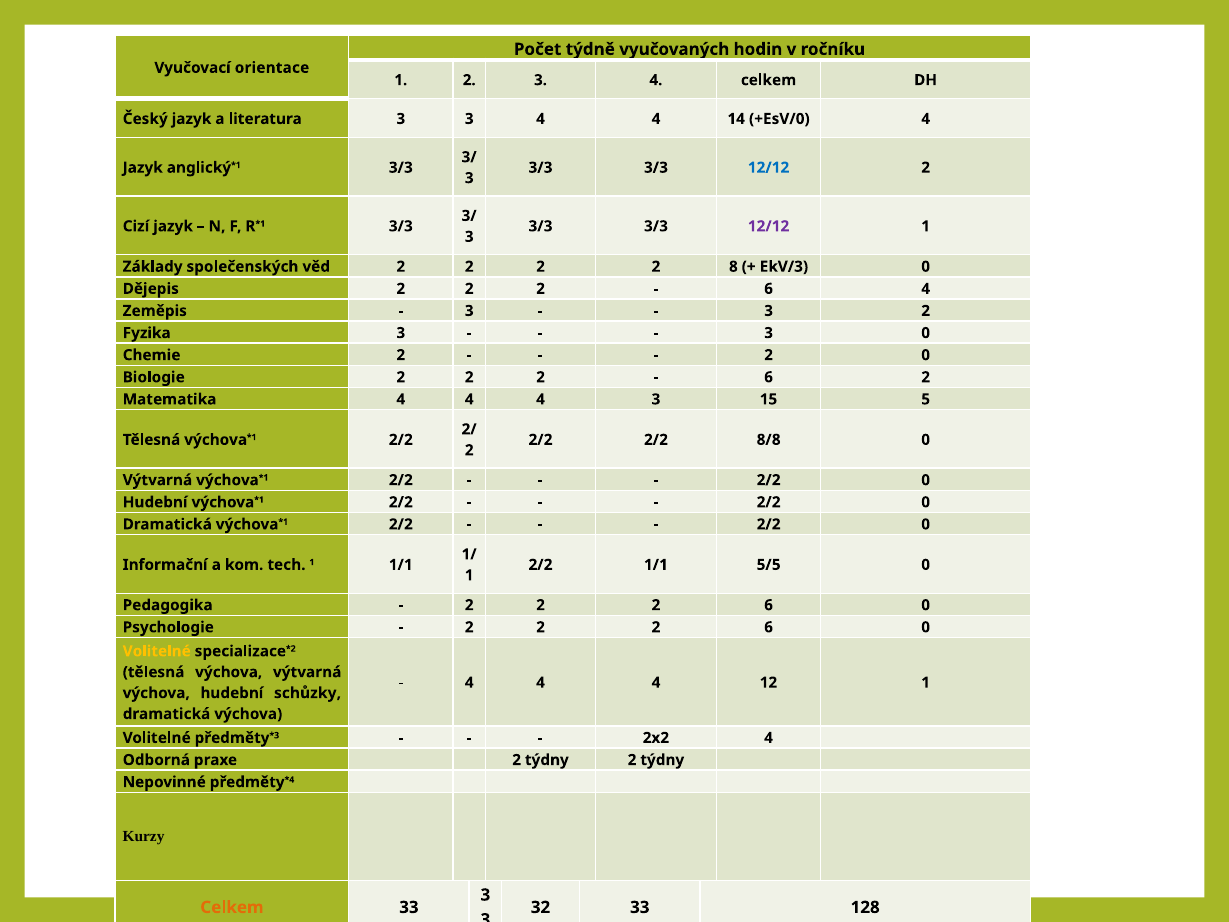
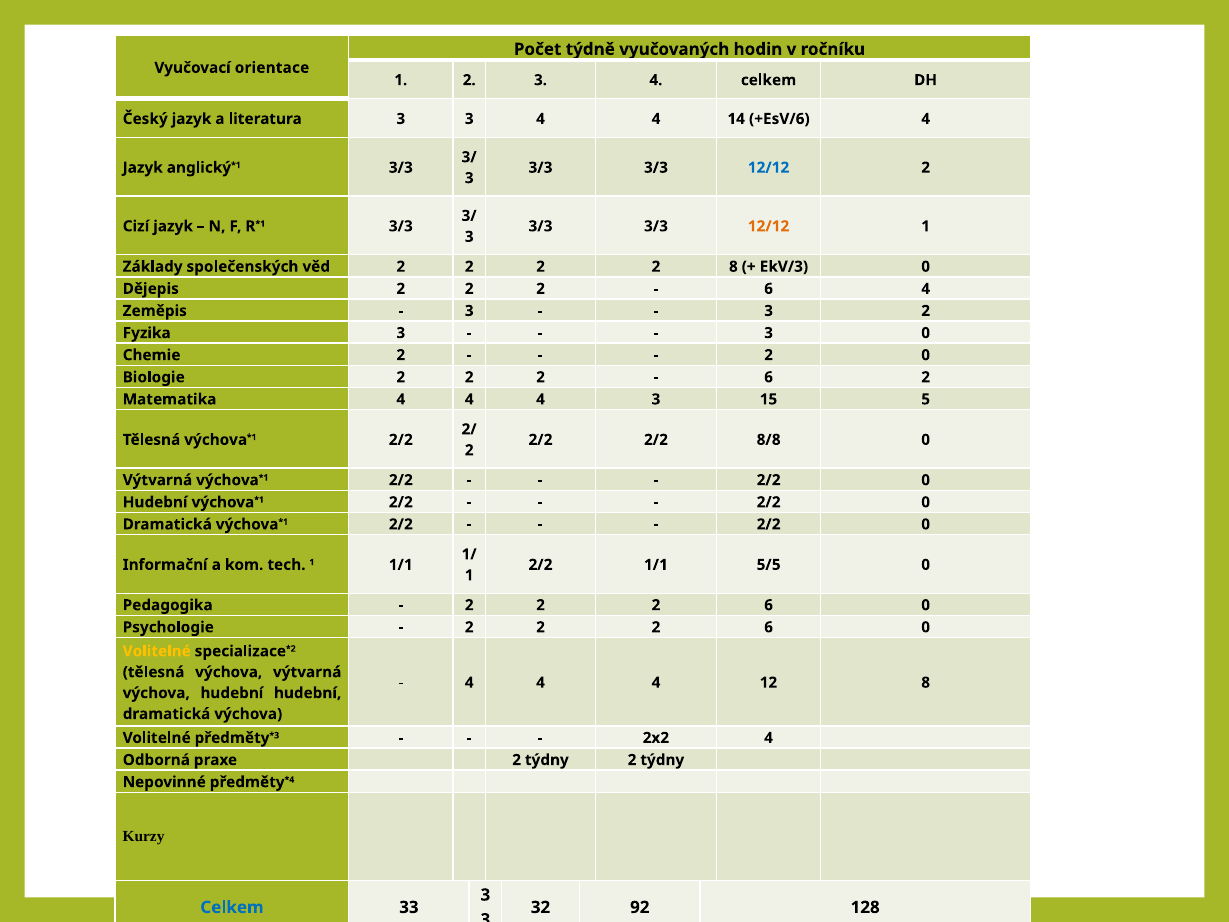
+EsV/0: +EsV/0 -> +EsV/6 (779, 119)
12/12 colour: purple -> orange (769, 226)
12 1: 1 -> 8 (926, 682)
hudební schůzky: schůzky -> hudební (308, 693)
Celkem colour: orange -> blue (232, 907)
32 33: 33 -> 92 (640, 907)
